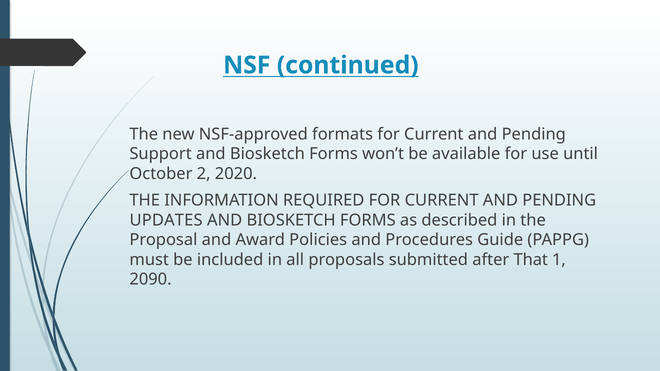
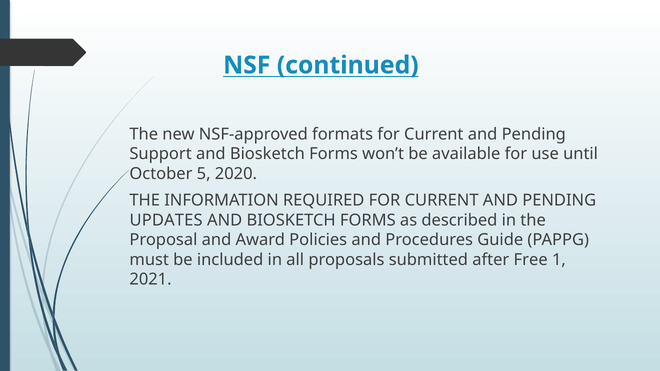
2: 2 -> 5 (204, 174)
That: That -> Free (531, 260)
2090: 2090 -> 2021 (151, 280)
